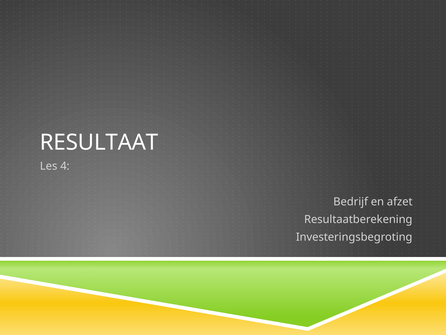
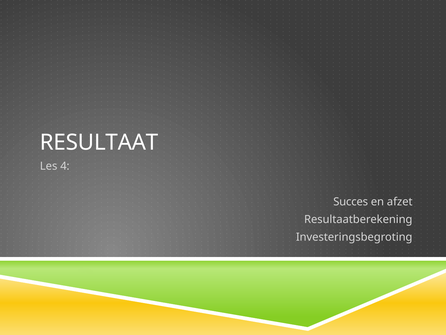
Bedrijf: Bedrijf -> Succes (351, 201)
